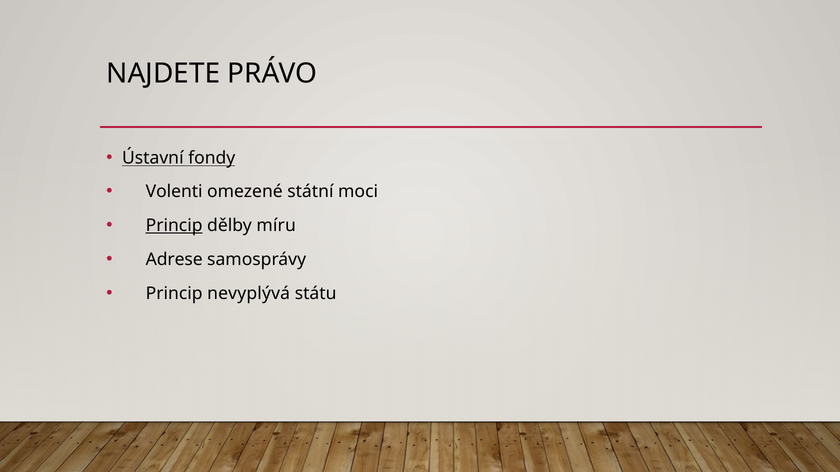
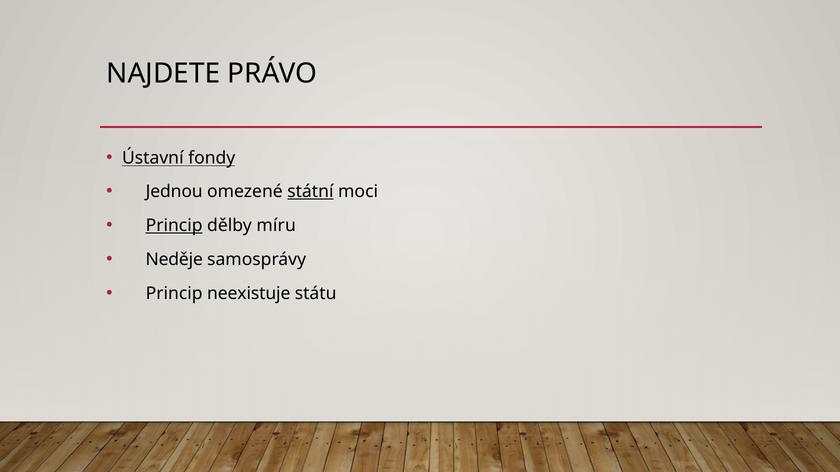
Volenti: Volenti -> Jednou (174, 192)
státní underline: none -> present (310, 192)
Adrese: Adrese -> Neděje (174, 260)
nevyplývá: nevyplývá -> neexistuje (249, 294)
